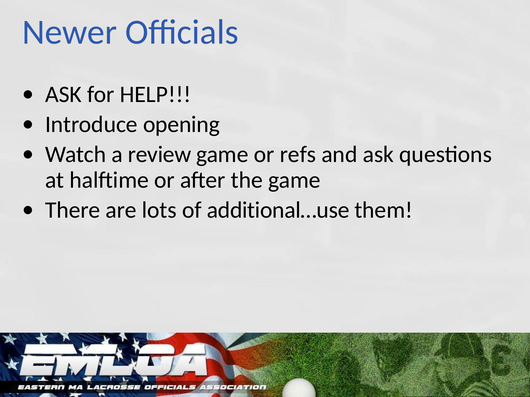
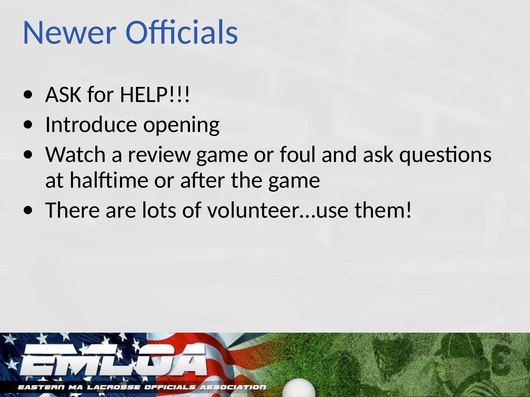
refs: refs -> foul (298, 155)
additional…use: additional…use -> volunteer…use (278, 210)
